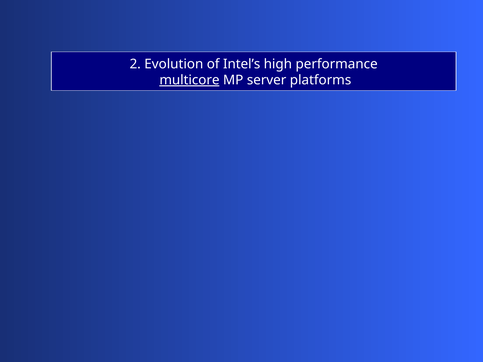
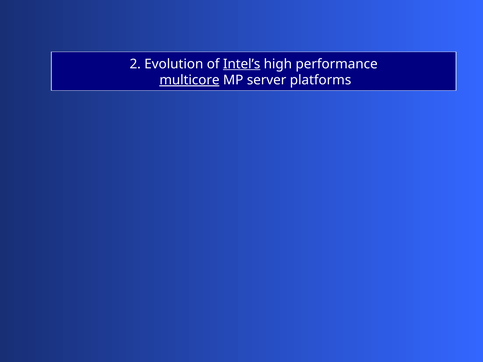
Intel’s underline: none -> present (242, 64)
